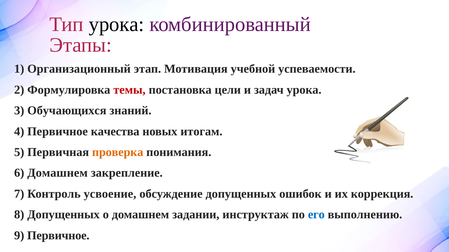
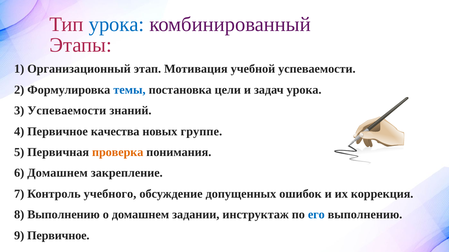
урока colour: black -> blue (117, 25)
темы colour: red -> blue (129, 90)
3 Обучающихся: Обучающихся -> Успеваемости (67, 111)
итогам: итогам -> группе (201, 132)
усвоение: усвоение -> учебного (110, 194)
8 Допущенных: Допущенных -> Выполнению (64, 215)
